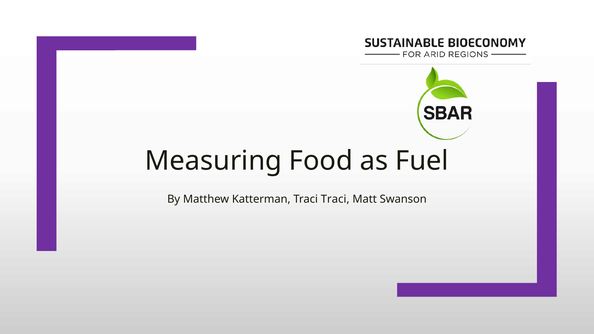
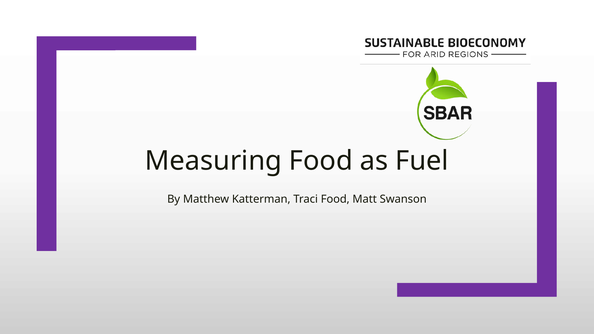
Traci Traci: Traci -> Food (335, 199)
